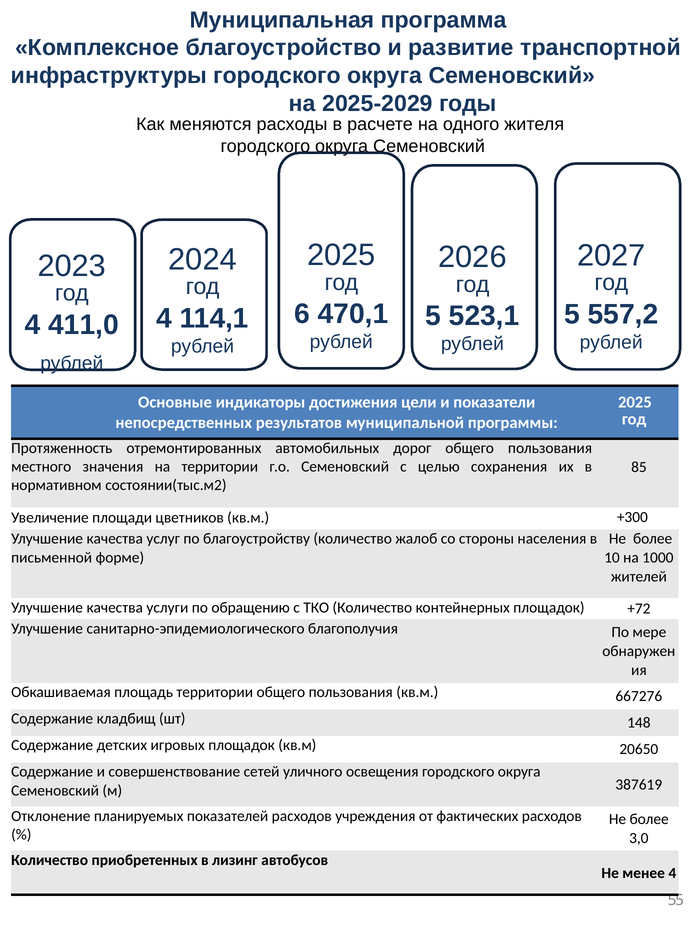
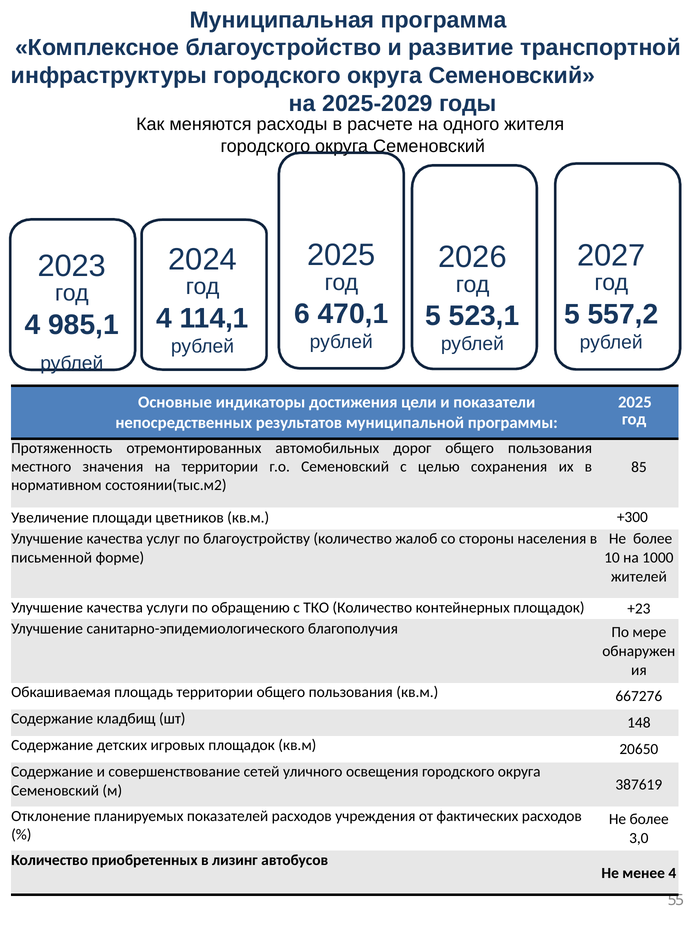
411,0: 411,0 -> 985,1 (84, 324)
+72: +72 -> +23 (639, 608)
